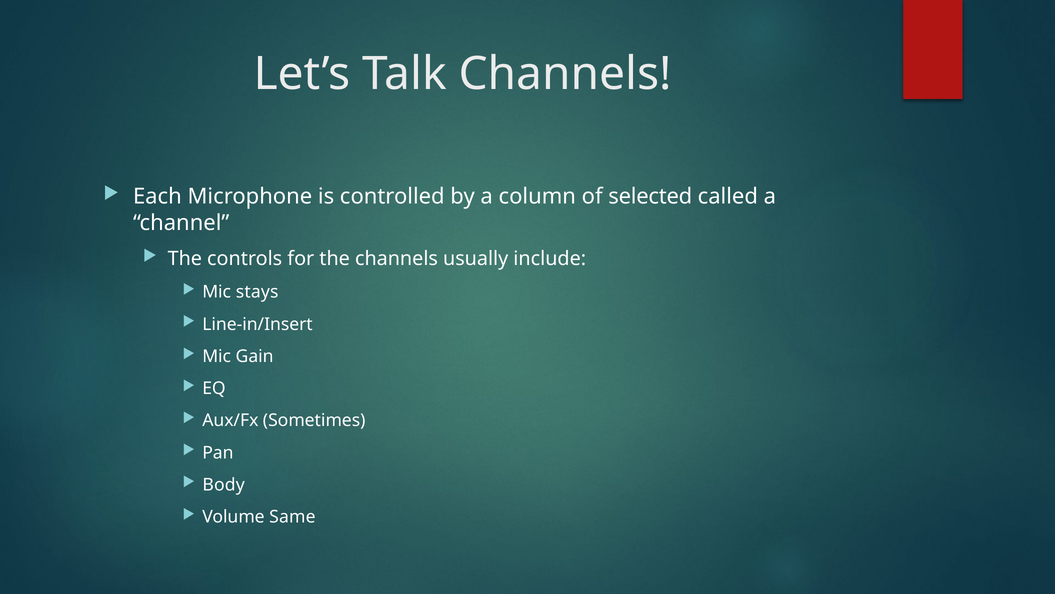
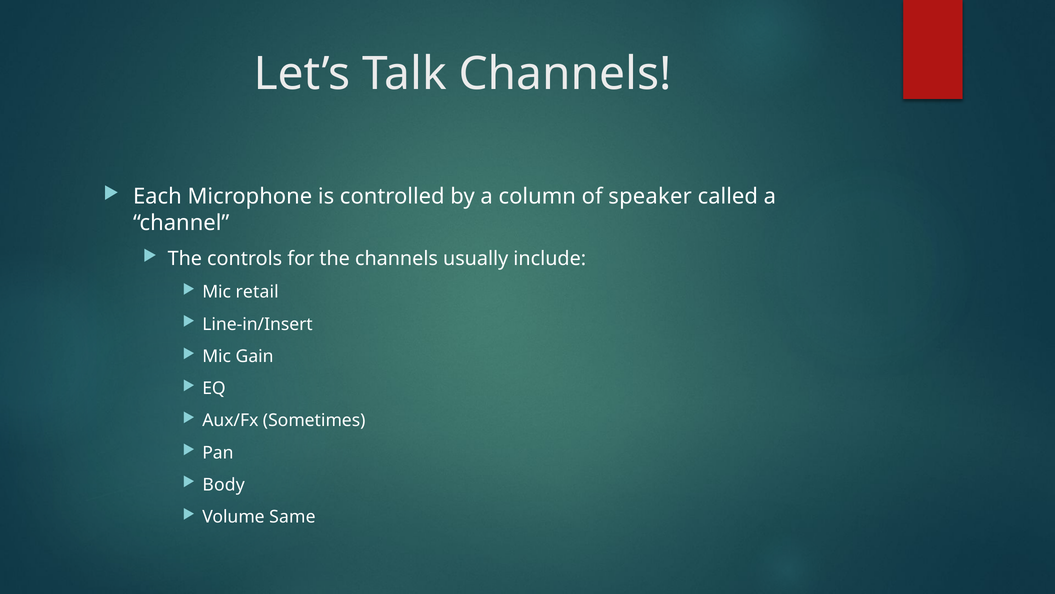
selected: selected -> speaker (650, 196)
stays: stays -> retail (257, 292)
